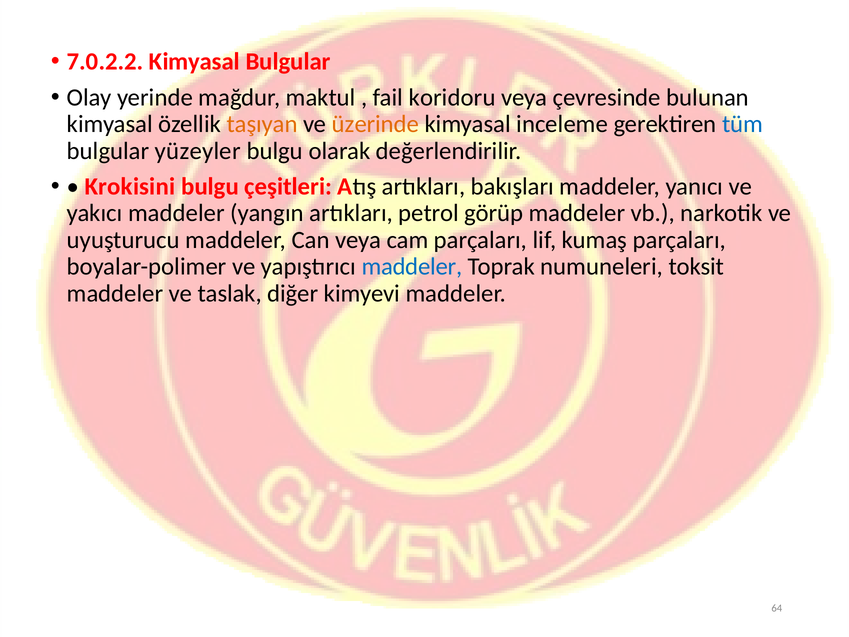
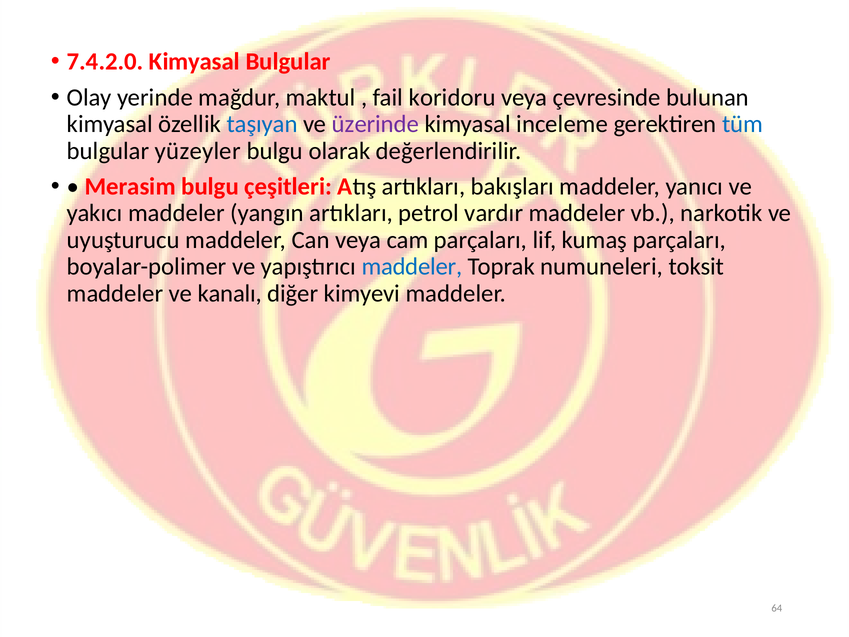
7.0.2.2: 7.0.2.2 -> 7.4.2.0 (105, 62)
taşıyan colour: orange -> blue (262, 124)
üzerinde colour: orange -> purple (376, 124)
Krokisini: Krokisini -> Merasim (130, 186)
görüp: görüp -> vardır (494, 213)
taslak: taslak -> kanalı (230, 293)
